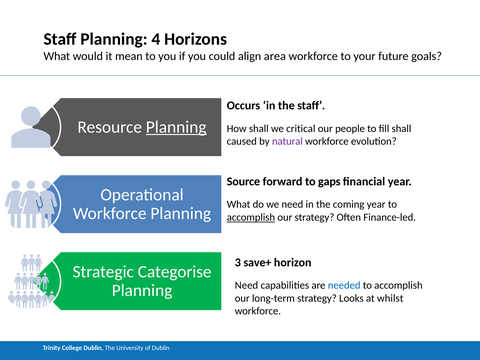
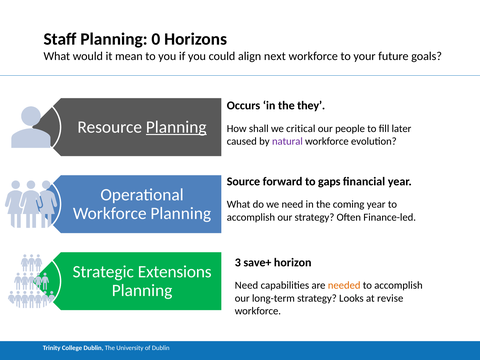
4: 4 -> 0 (156, 39)
area: area -> next (275, 56)
the staff: staff -> they (311, 106)
fill shall: shall -> later (402, 128)
accomplish underline: present -> none (251, 217)
Categorise: Categorise -> Extensions (175, 272)
needed colour: blue -> orange (344, 285)
whilst: whilst -> revise (390, 298)
